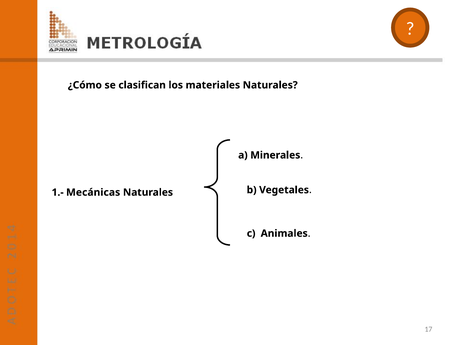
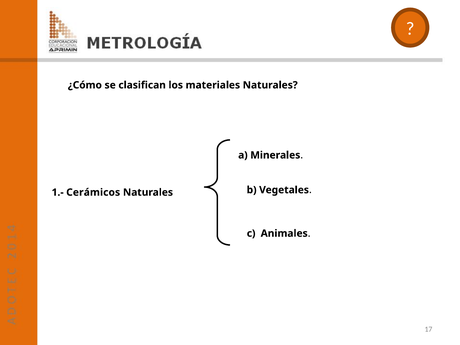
Mecánicas: Mecánicas -> Cerámicos (93, 192)
